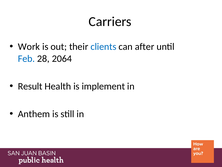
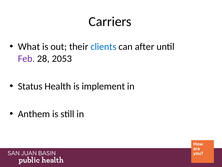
Work: Work -> What (29, 47)
Feb colour: blue -> purple (26, 58)
2064: 2064 -> 2053 (62, 58)
Result: Result -> Status (30, 86)
